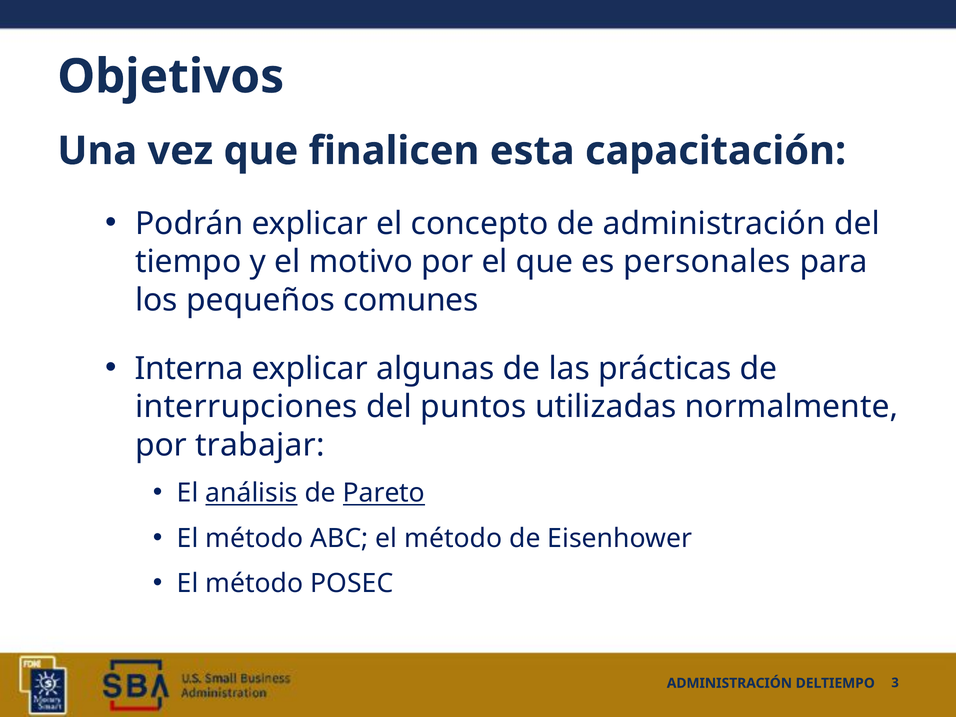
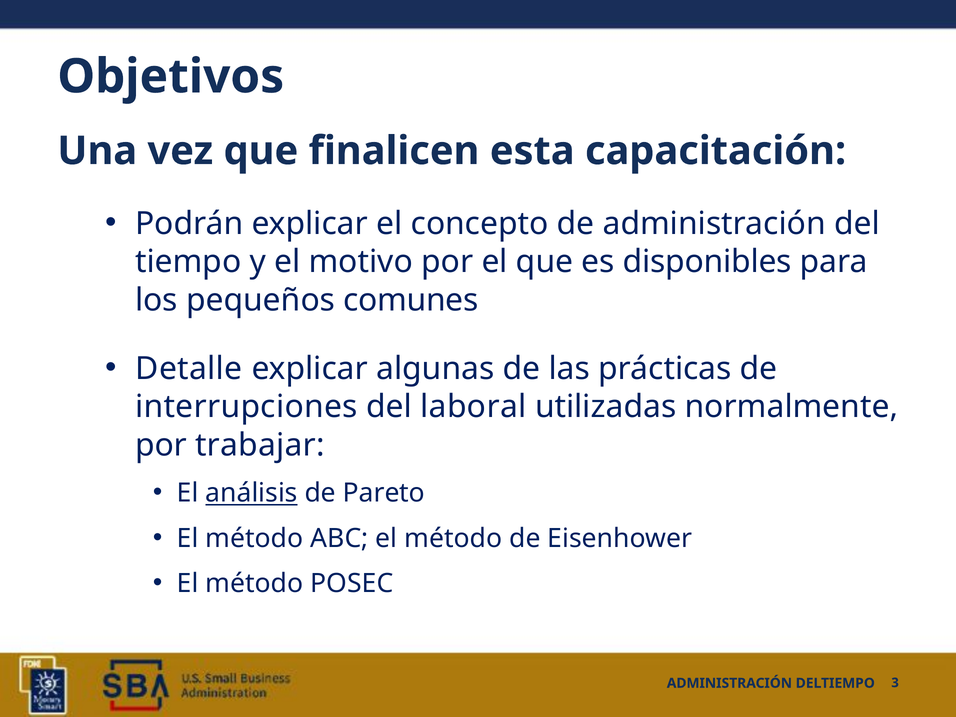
personales: personales -> disponibles (707, 262)
Interna: Interna -> Detalle (189, 369)
puntos: puntos -> laboral (473, 407)
Pareto underline: present -> none (384, 493)
